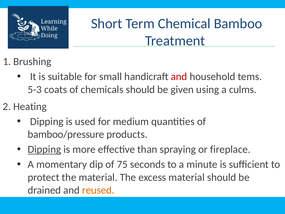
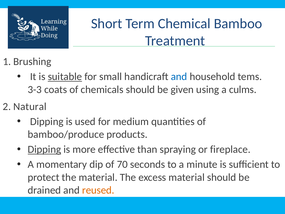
suitable underline: none -> present (65, 77)
and colour: red -> blue (179, 77)
5-3: 5-3 -> 3-3 (35, 89)
Heating: Heating -> Natural (30, 106)
bamboo/pressure: bamboo/pressure -> bamboo/produce (66, 134)
75: 75 -> 70 (122, 164)
